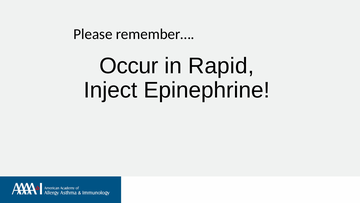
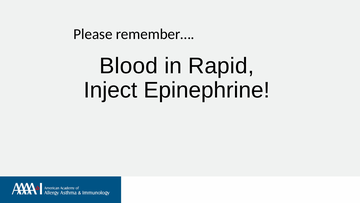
Occur: Occur -> Blood (129, 66)
